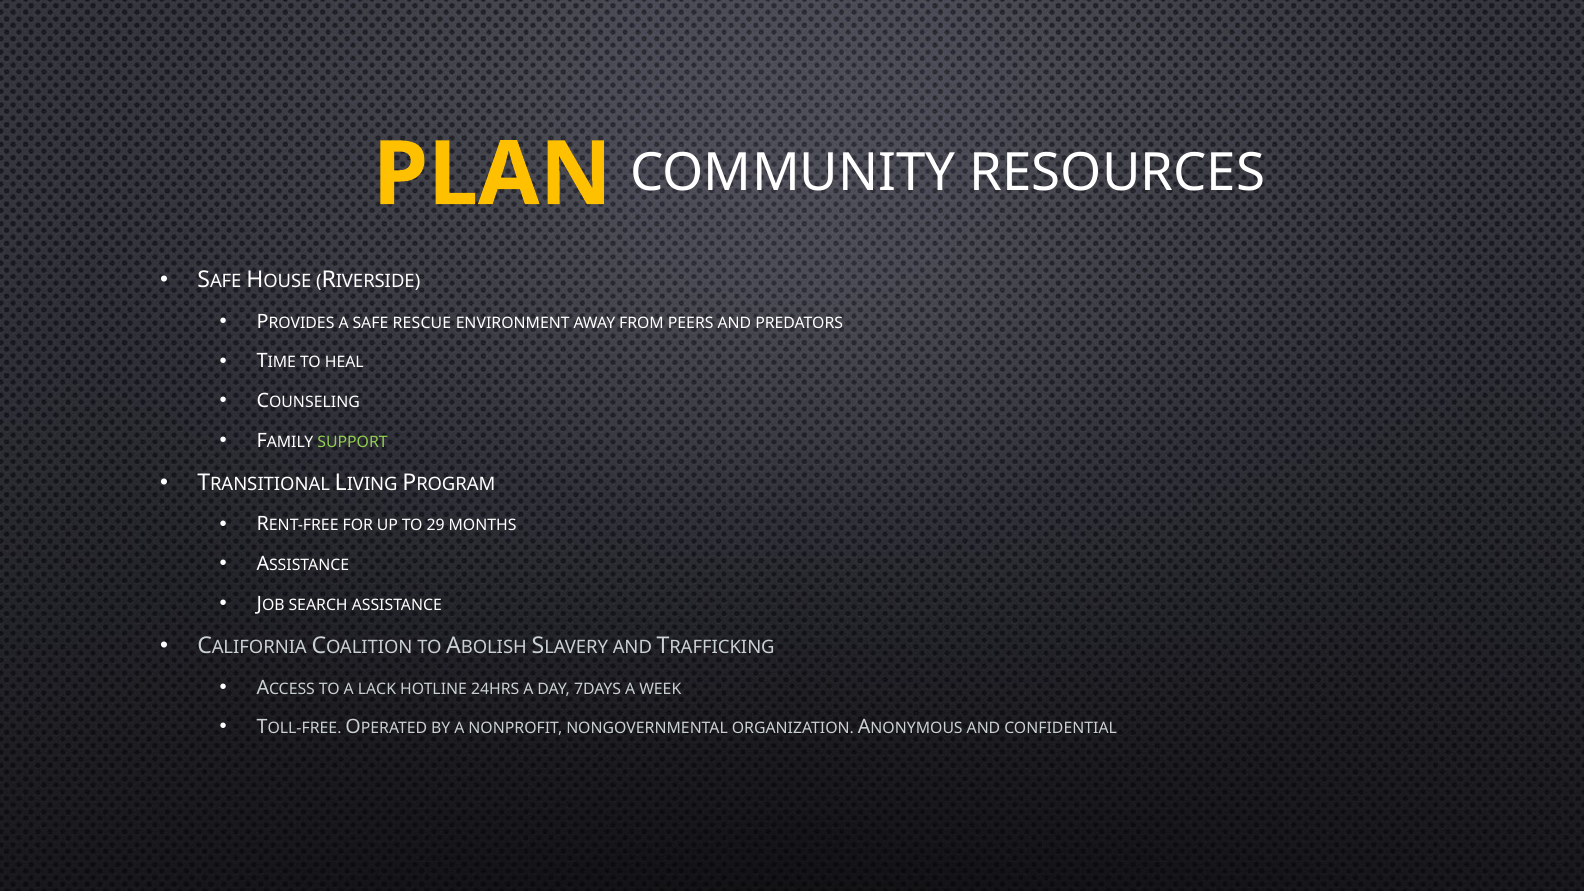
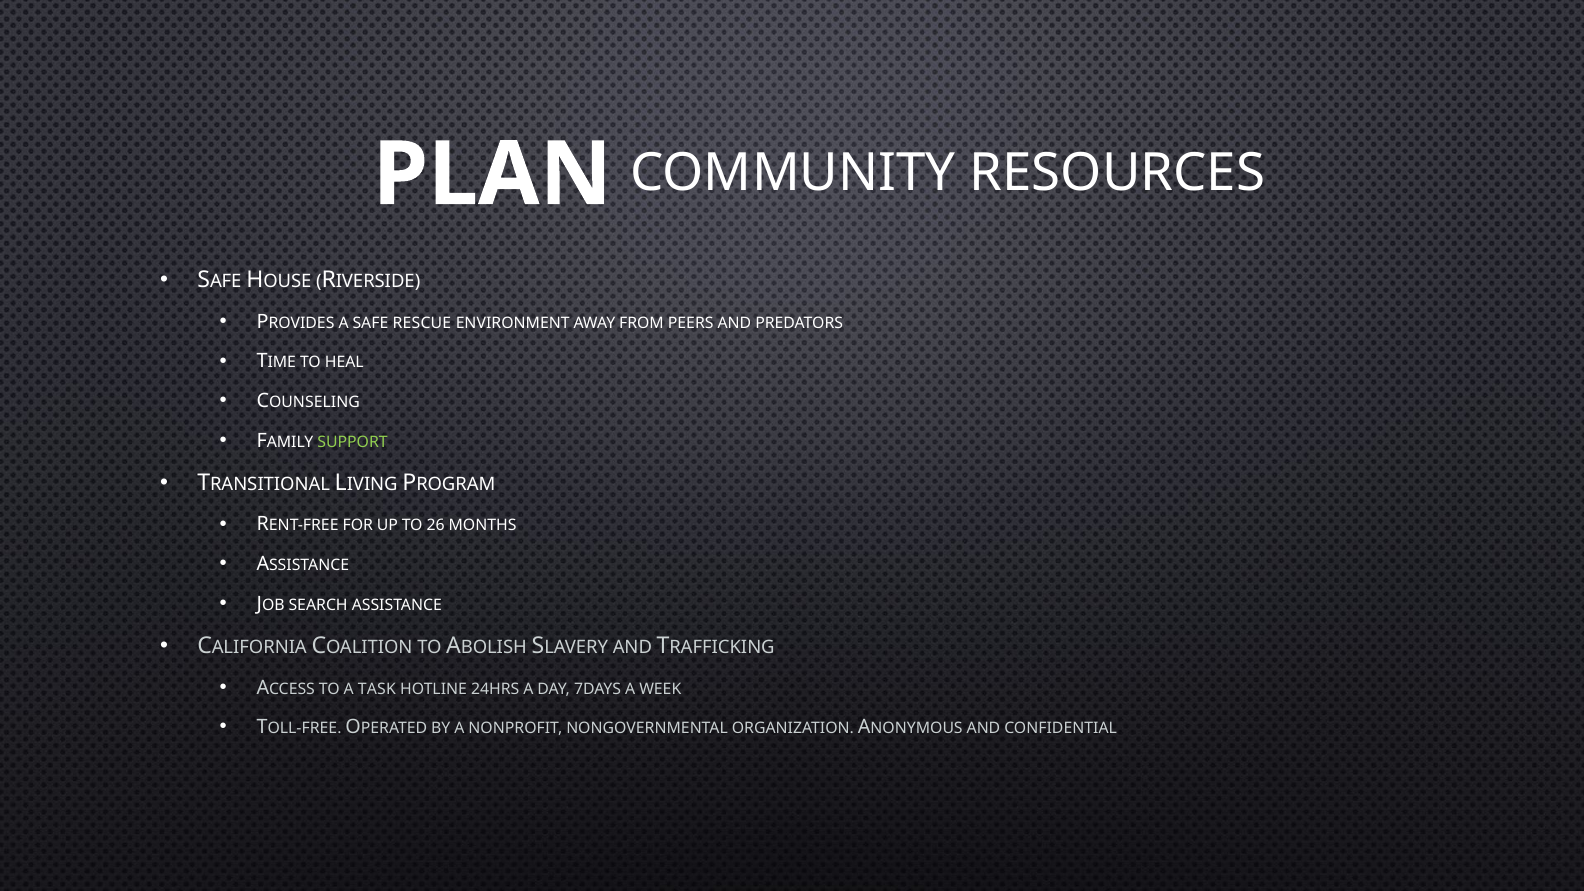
PLAN colour: yellow -> white (492, 175)
29: 29 -> 26 (436, 526)
LACK: LACK -> TASK (377, 689)
